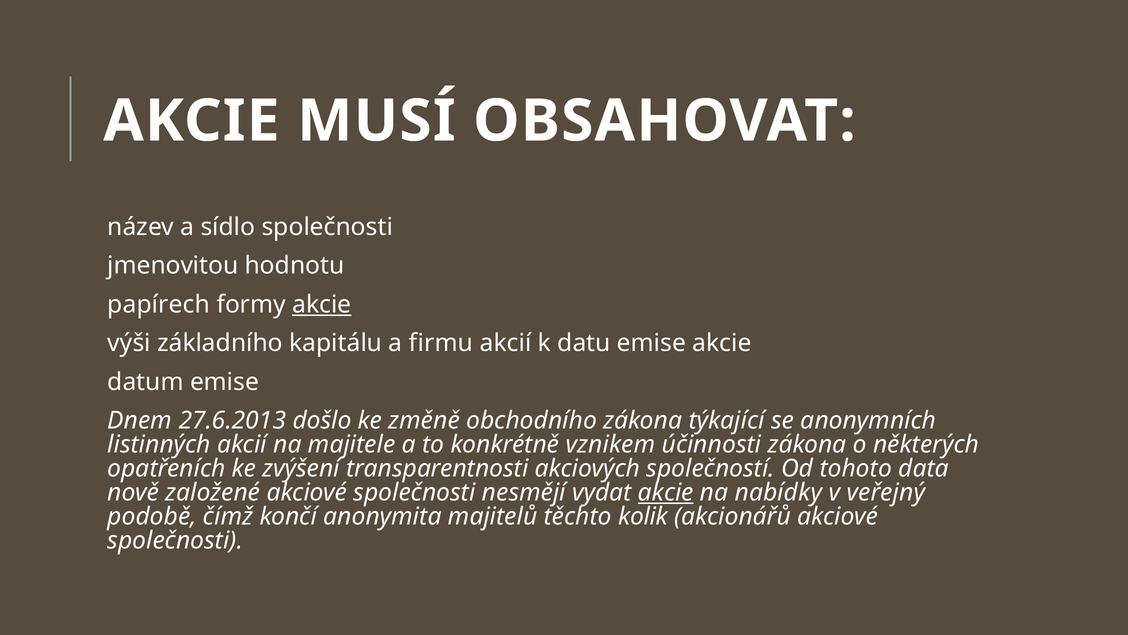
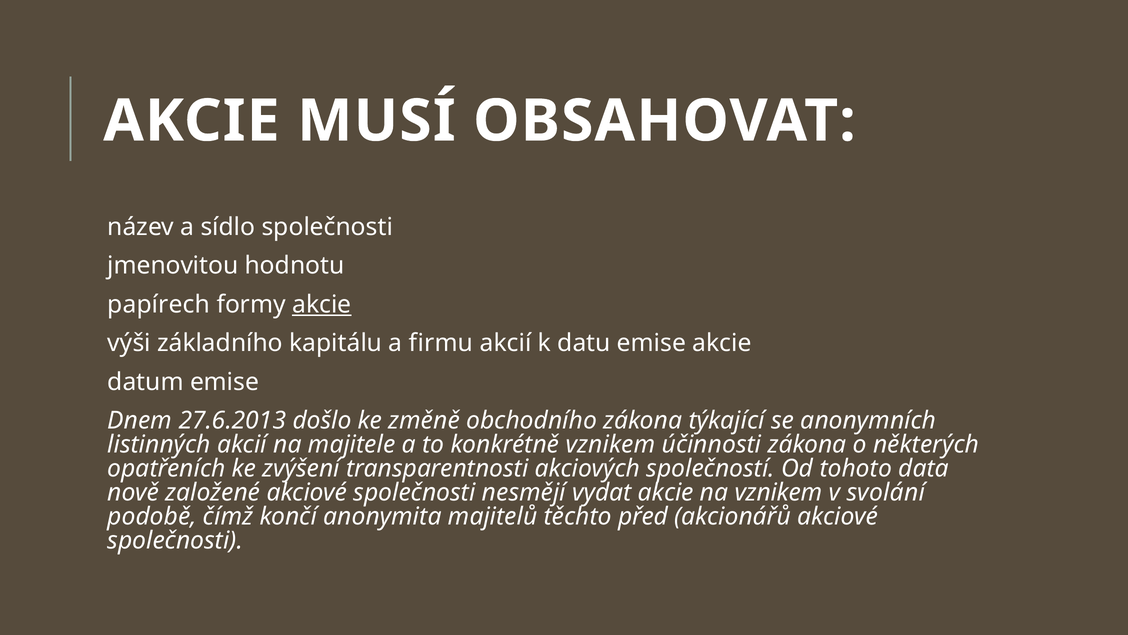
akcie underline: present -> none (666, 492)
na nabídky: nabídky -> vznikem (779, 492)
veřejný: veřejný -> svolání (886, 492)
kolik: kolik -> před (643, 516)
